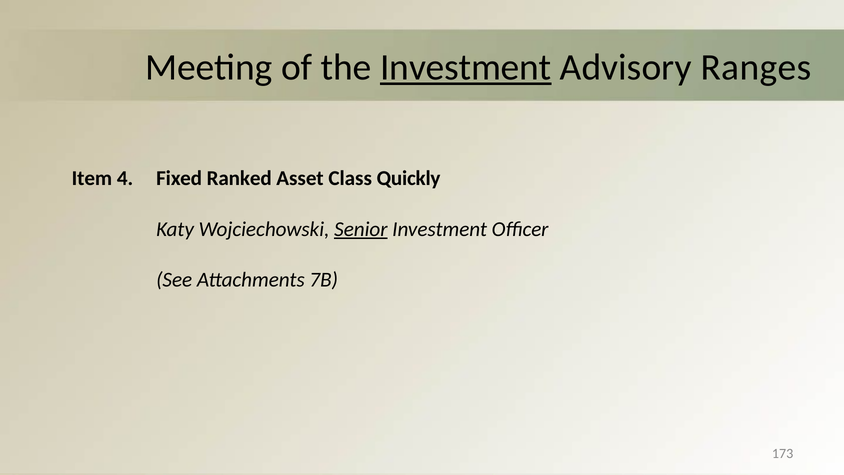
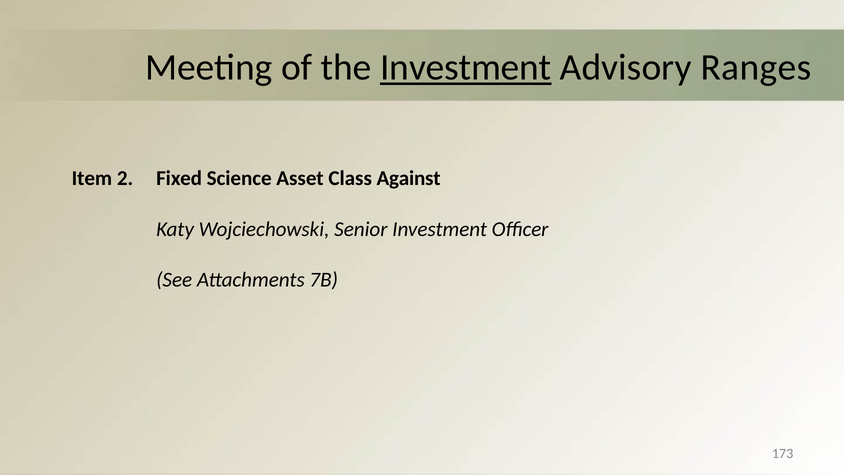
4: 4 -> 2 (125, 178)
Ranked: Ranked -> Science (239, 178)
Quickly: Quickly -> Against (409, 178)
Senior underline: present -> none (361, 229)
